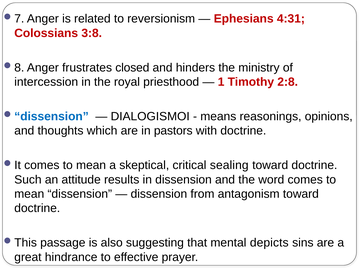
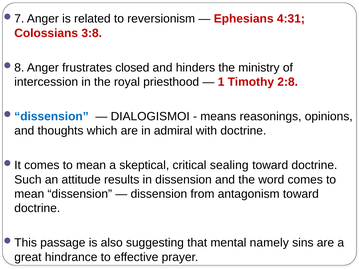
pastors: pastors -> admiral (173, 131)
depicts: depicts -> namely (269, 243)
